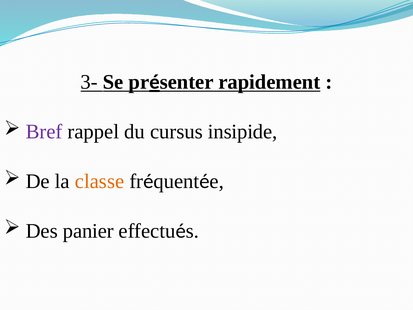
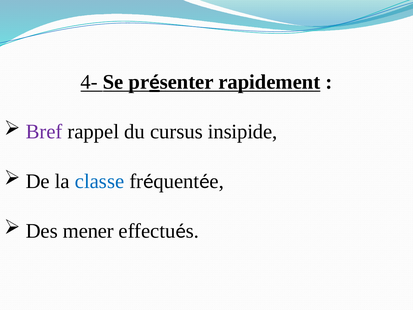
3-: 3- -> 4- (89, 82)
classe colour: orange -> blue (100, 181)
panier: panier -> mener (88, 231)
